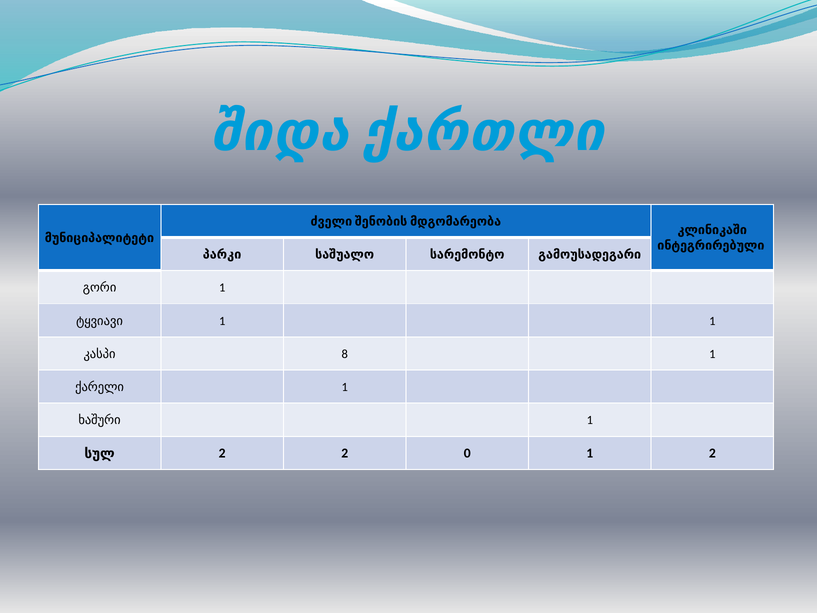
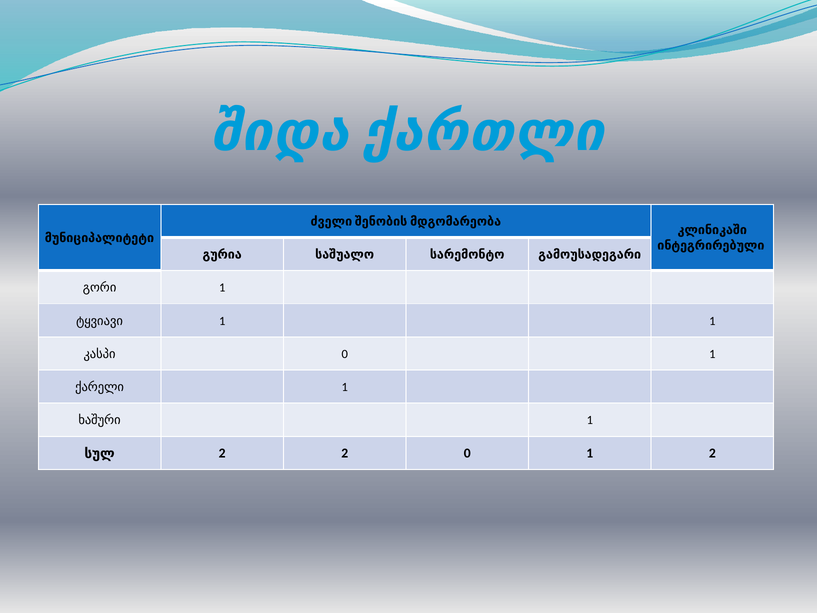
პარკი: პარკი -> გურია (222, 255)
კასპი 8: 8 -> 0 (345, 354)
